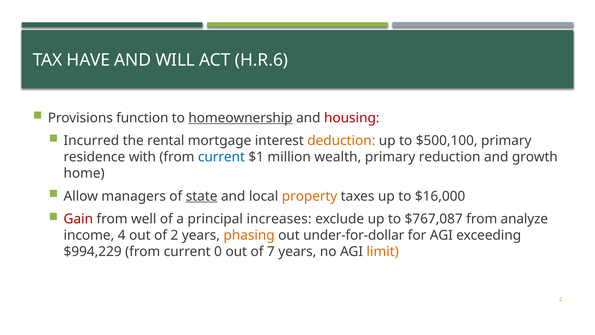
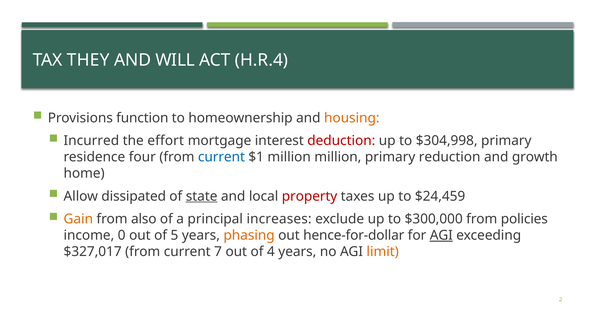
HAVE: HAVE -> THEY (88, 60)
H.R.6: H.R.6 -> H.R.4 (262, 60)
homeownership underline: present -> none (240, 118)
housing colour: red -> orange (352, 118)
rental: rental -> effort (166, 141)
deduction colour: orange -> red (341, 141)
$500,100: $500,100 -> $304,998 (447, 141)
with: with -> four (142, 157)
million wealth: wealth -> million (338, 157)
managers: managers -> dissipated (134, 196)
property colour: orange -> red (310, 196)
$16,000: $16,000 -> $24,459 (440, 196)
Gain colour: red -> orange (78, 219)
well: well -> also (144, 219)
$767,087: $767,087 -> $300,000 (434, 219)
analyze: analyze -> policies (524, 219)
4: 4 -> 0 (122, 235)
of 2: 2 -> 5 (174, 235)
under-for-dollar: under-for-dollar -> hence-for-dollar (354, 235)
AGI underline: none -> present (441, 235)
$994,229: $994,229 -> $327,017 (93, 251)
0: 0 -> 7 (218, 251)
7: 7 -> 4 (271, 251)
